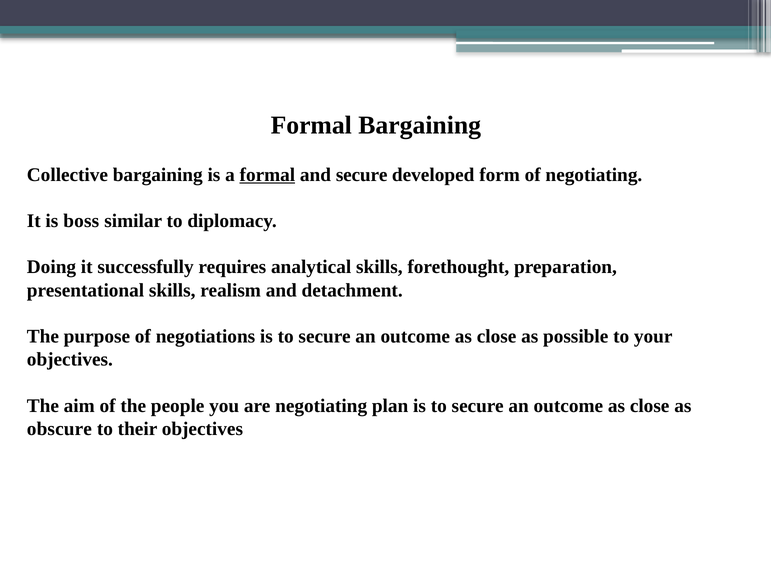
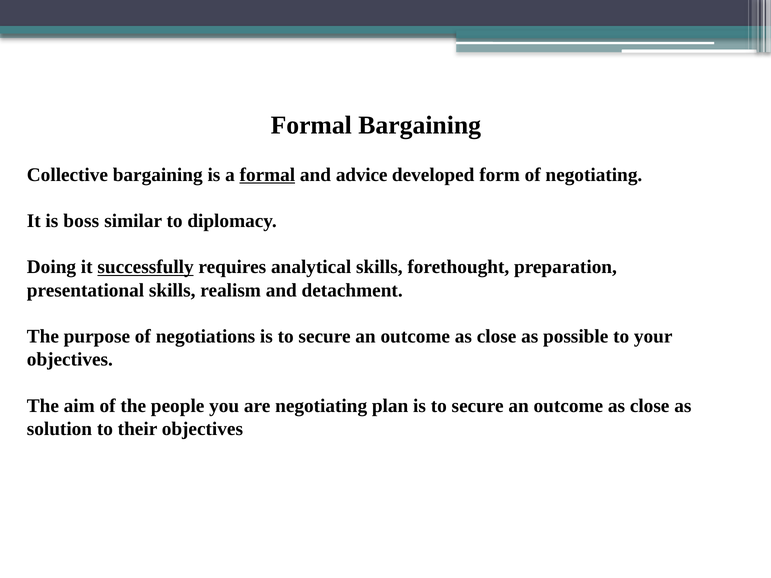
and secure: secure -> advice (362, 175)
successfully underline: none -> present (146, 267)
obscure: obscure -> solution (59, 429)
